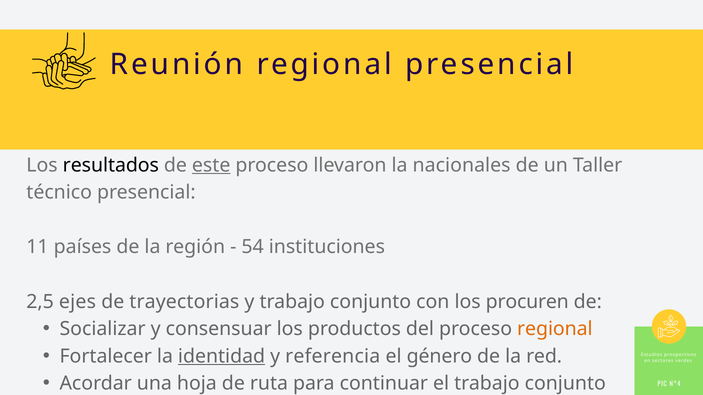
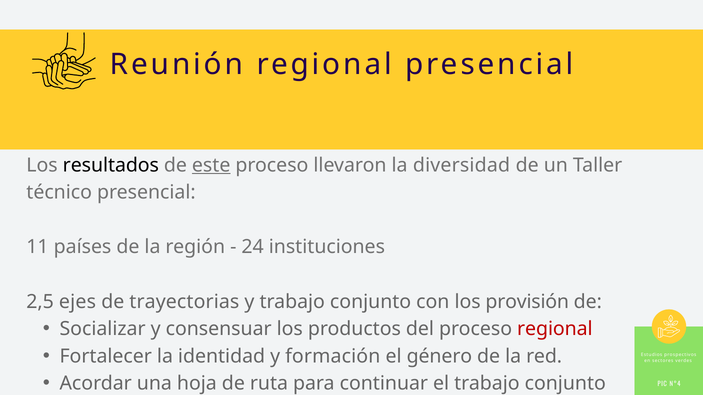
nacionales: nacionales -> diversidad (462, 165)
54: 54 -> 24 (253, 247)
procuren: procuren -> provisión (527, 302)
regional colour: orange -> red (555, 329)
identidad underline: present -> none (222, 357)
referencia: referencia -> formación (333, 357)
